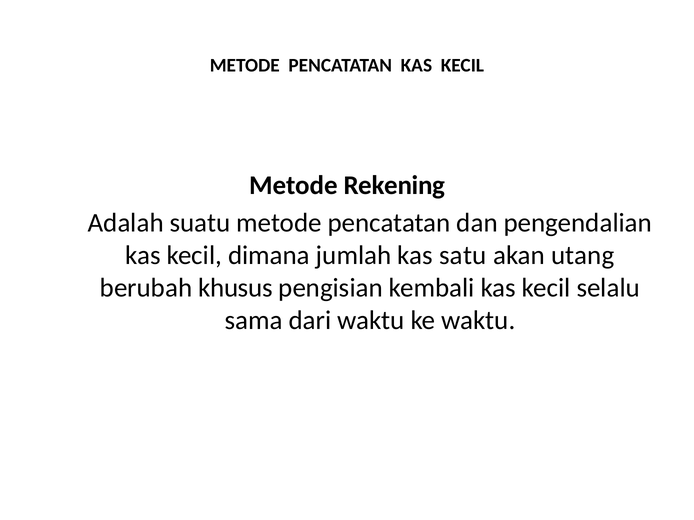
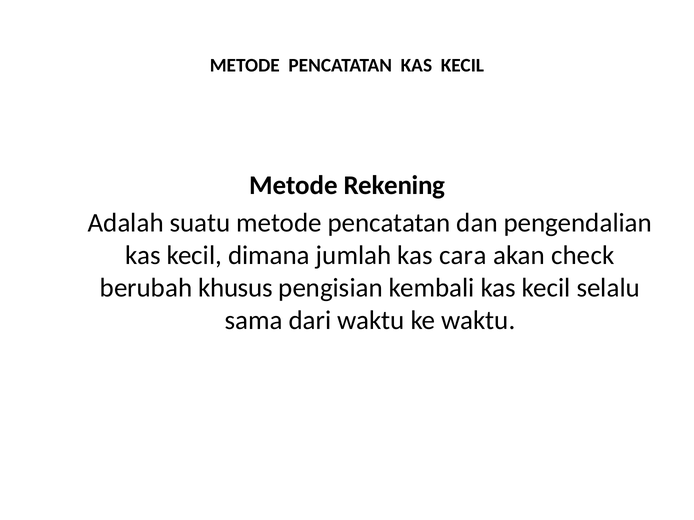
satu: satu -> cara (463, 256)
utang: utang -> check (583, 256)
